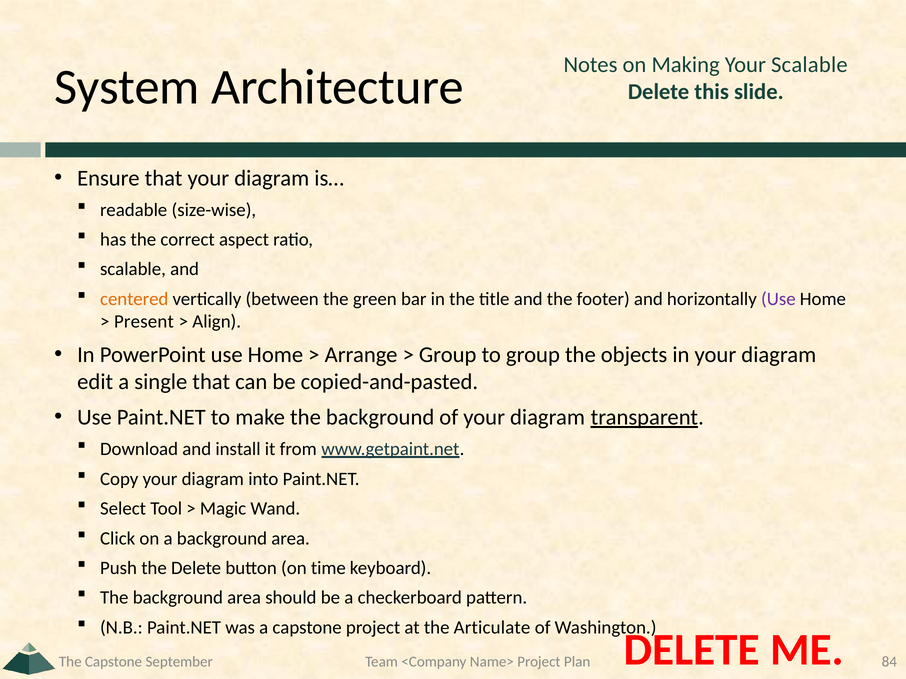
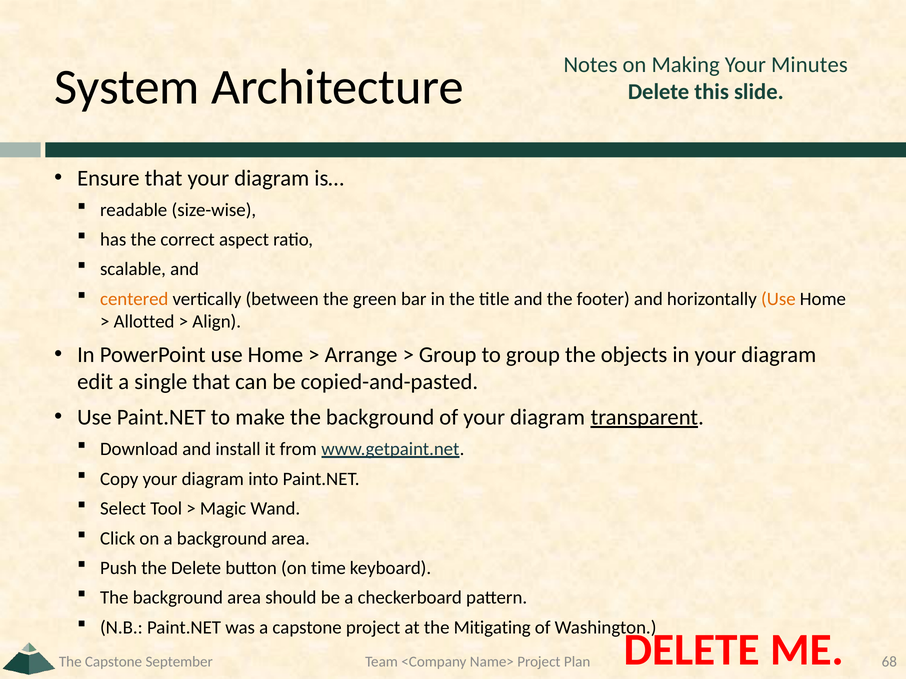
Your Scalable: Scalable -> Minutes (809, 65)
Use colour: purple -> orange (778, 299)
Present: Present -> Allotted (144, 322)
Articulate: Articulate -> Mitigating (492, 628)
84: 84 -> 68 (889, 662)
